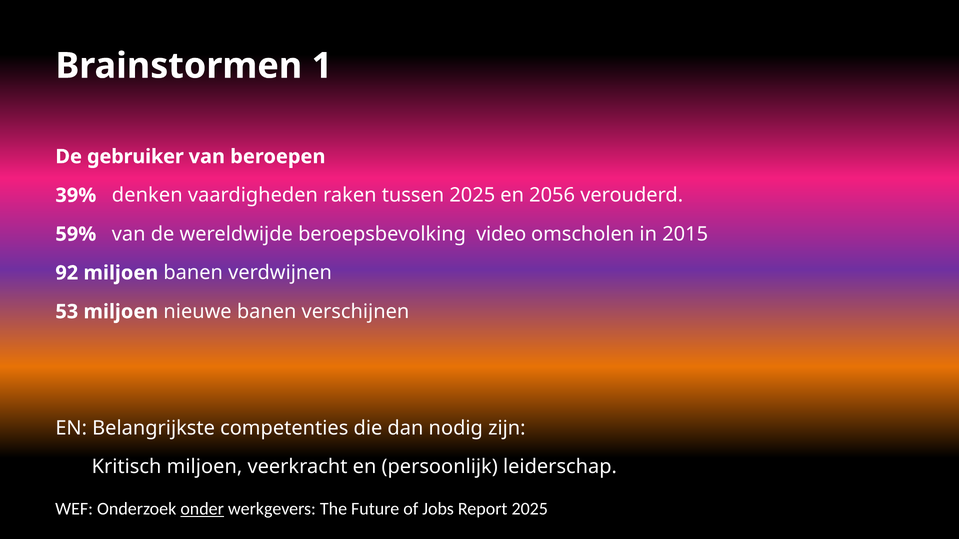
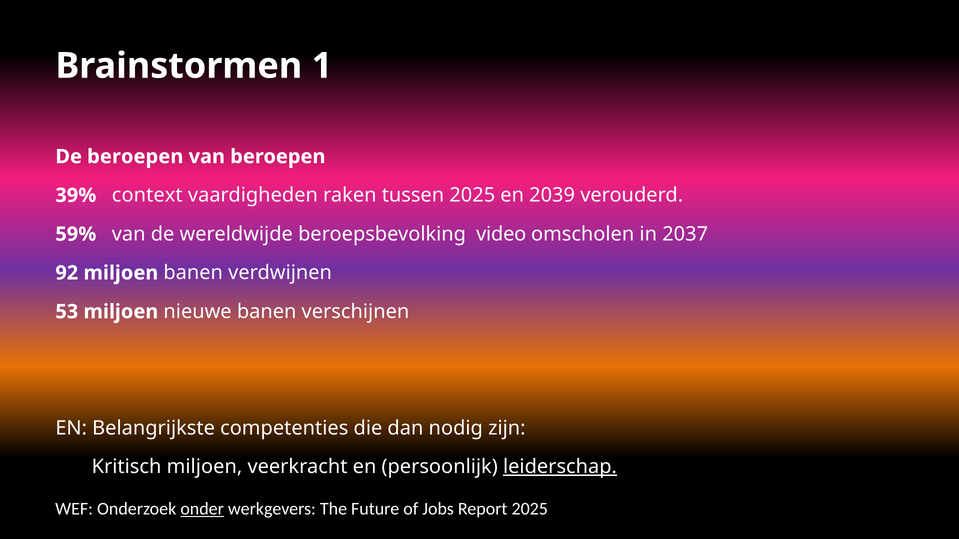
De gebruiker: gebruiker -> beroepen (135, 157)
denken: denken -> context (147, 196)
2056: 2056 -> 2039 (552, 196)
2015: 2015 -> 2037 (685, 234)
leiderschap underline: none -> present (560, 467)
